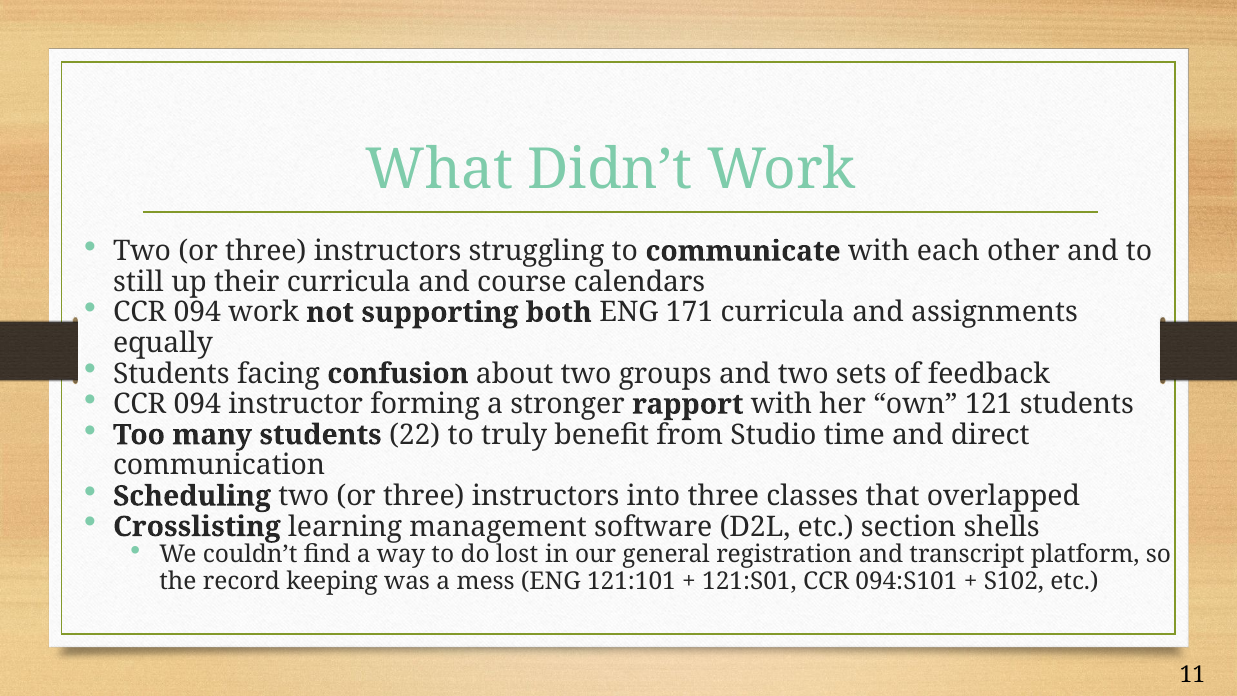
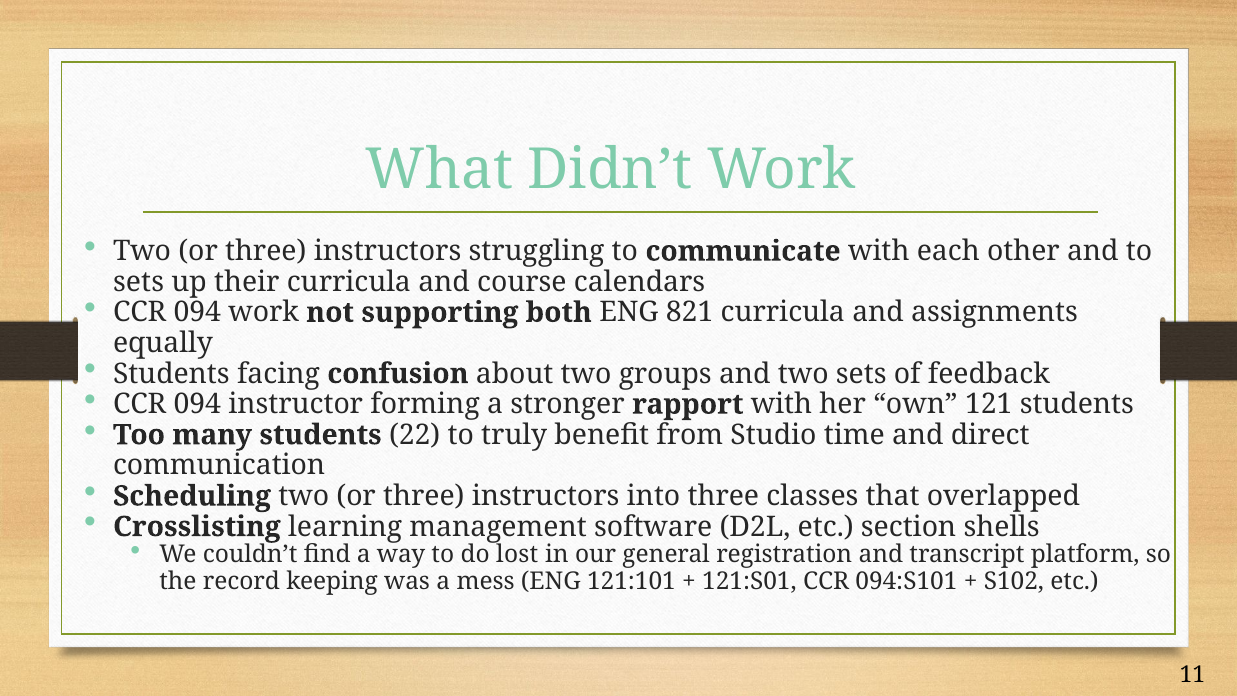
still: still -> sets (139, 282)
171: 171 -> 821 (690, 312)
